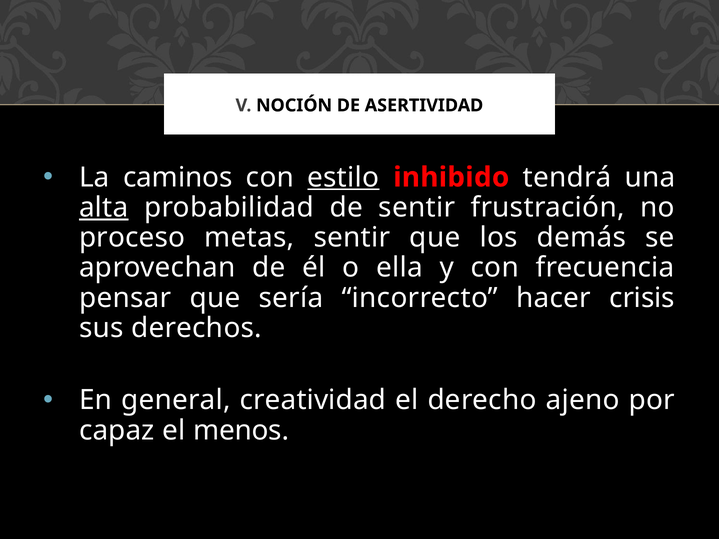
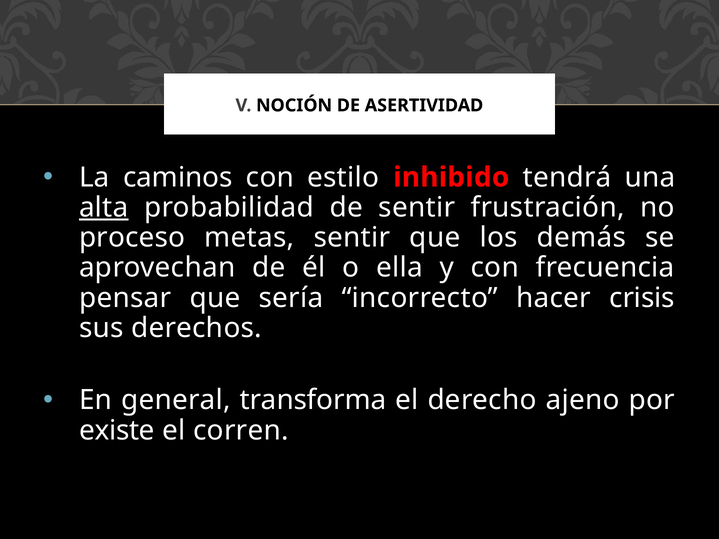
estilo underline: present -> none (343, 177)
creatividad: creatividad -> transforma (313, 400)
capaz: capaz -> existe (117, 431)
menos: menos -> corren (241, 431)
